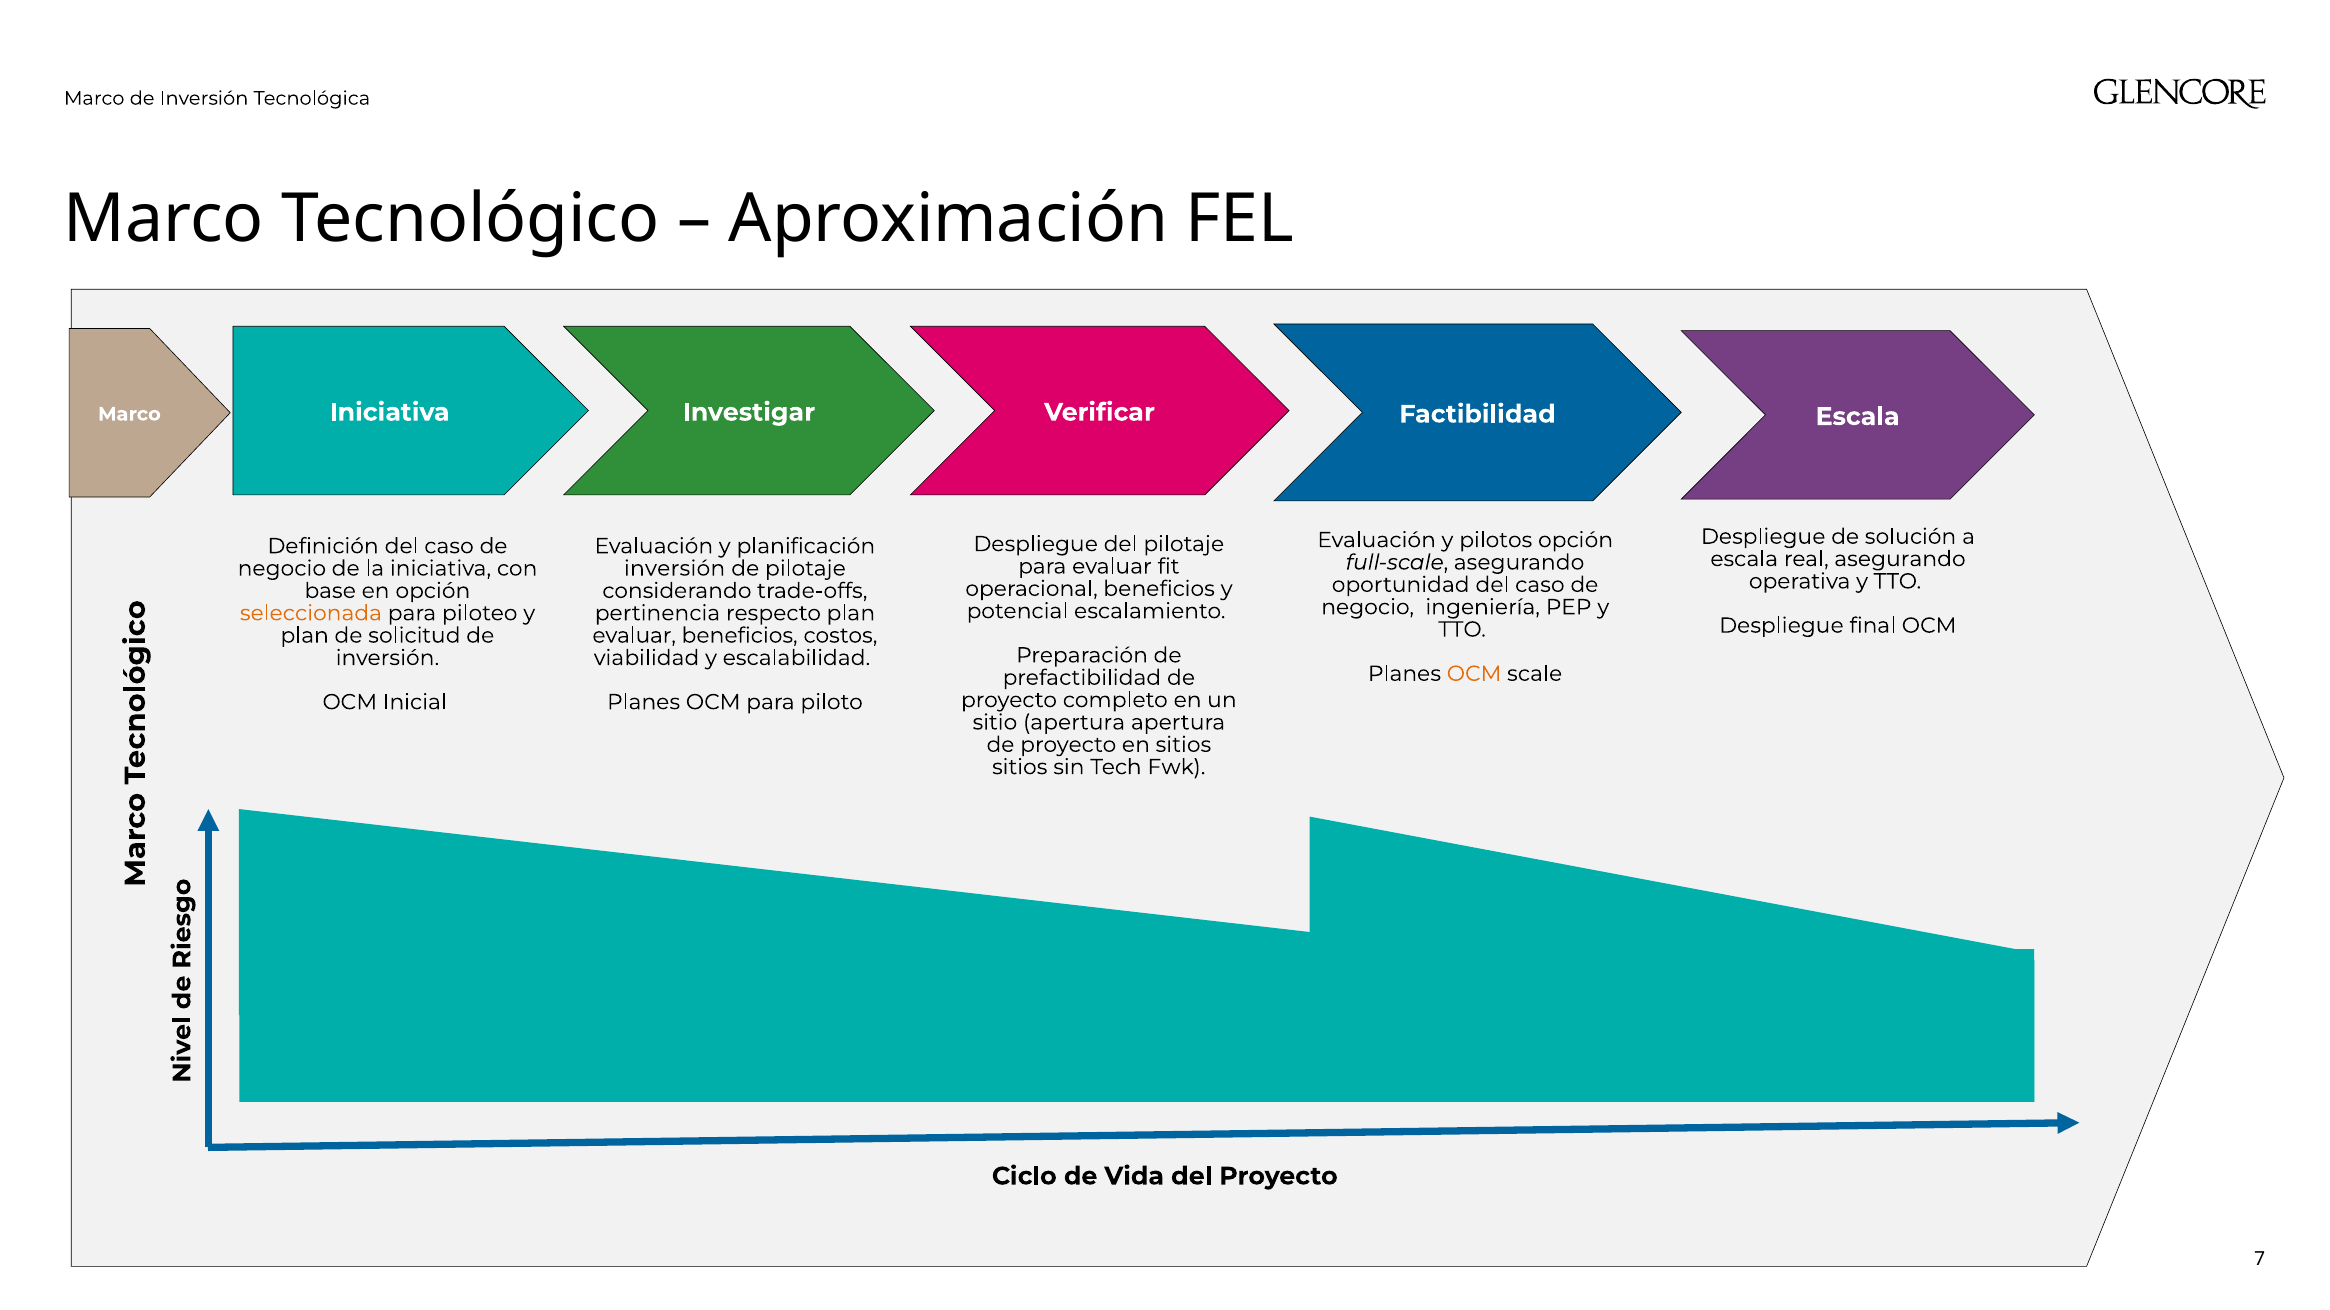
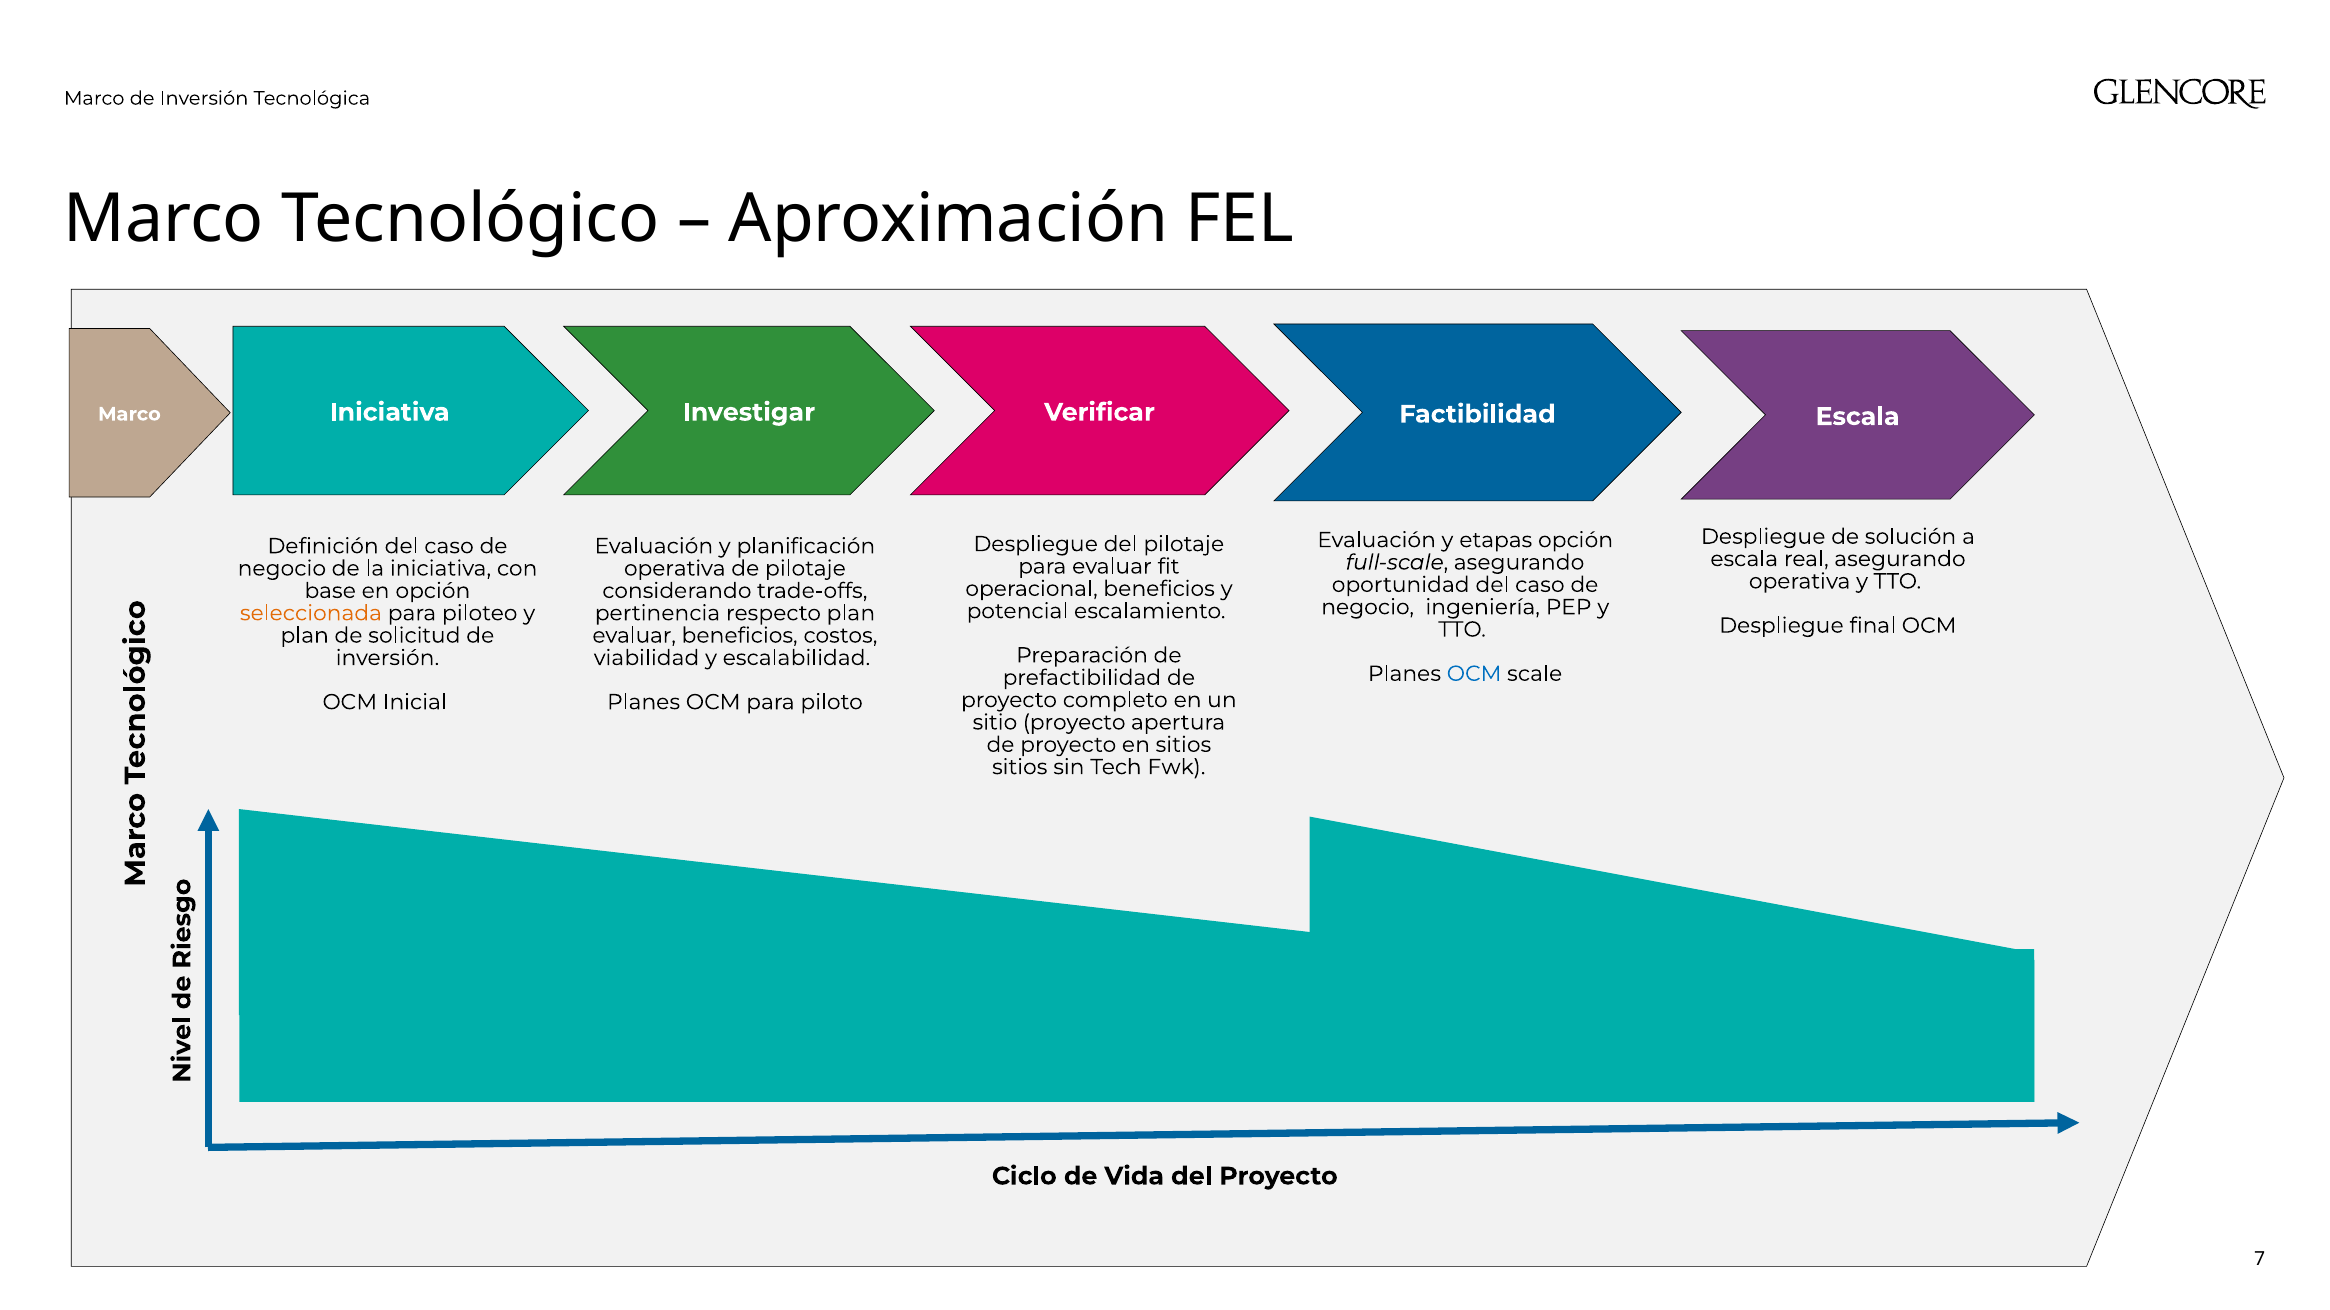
pilotos: pilotos -> etapas (1496, 540)
inversión: inversión -> operativa (675, 569)
OCM colour: orange -> blue (1474, 674)
sitio apertura: apertura -> proyecto (1074, 723)
